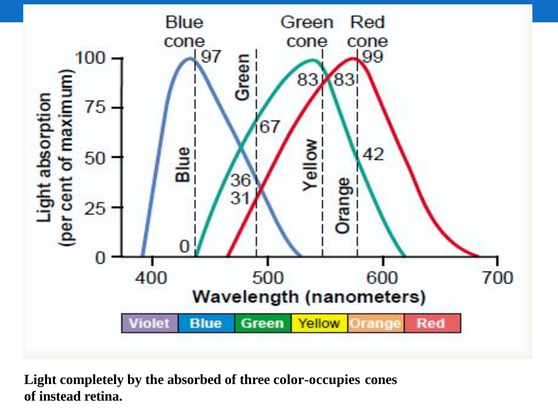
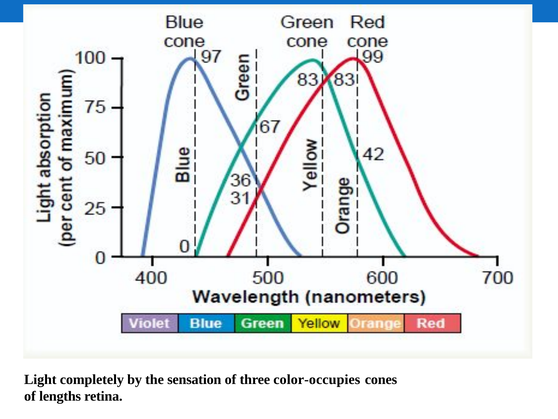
absorbed: absorbed -> sensation (194, 379)
instead: instead -> lengths (60, 396)
